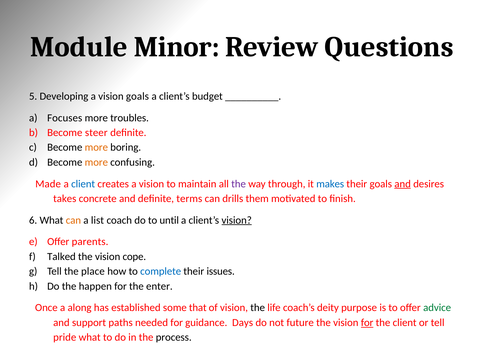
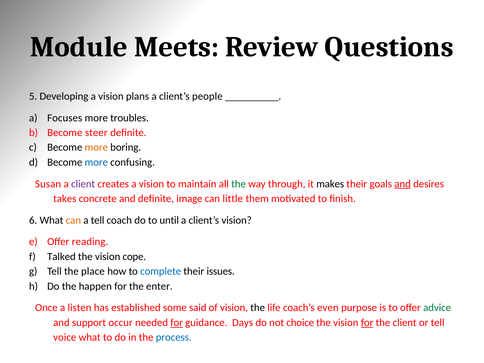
Minor: Minor -> Meets (177, 47)
vision goals: goals -> plans (138, 96)
budget: budget -> people (207, 96)
more colour: orange -> blue (96, 162)
Made: Made -> Susan (48, 184)
client colour: blue -> purple (83, 184)
the colour: purple -> green (239, 184)
makes colour: blue -> black (330, 184)
terms: terms -> image (189, 199)
drills: drills -> little (233, 199)
a list: list -> tell (98, 220)
vision underline: present -> none (237, 220)
parents: parents -> reading (90, 242)
along: along -> listen (80, 308)
that: that -> said (198, 308)
deity: deity -> even (328, 308)
paths: paths -> occur (121, 323)
for underline: none -> present (177, 323)
future: future -> choice (300, 323)
pride: pride -> voice (65, 337)
process colour: black -> blue (174, 337)
